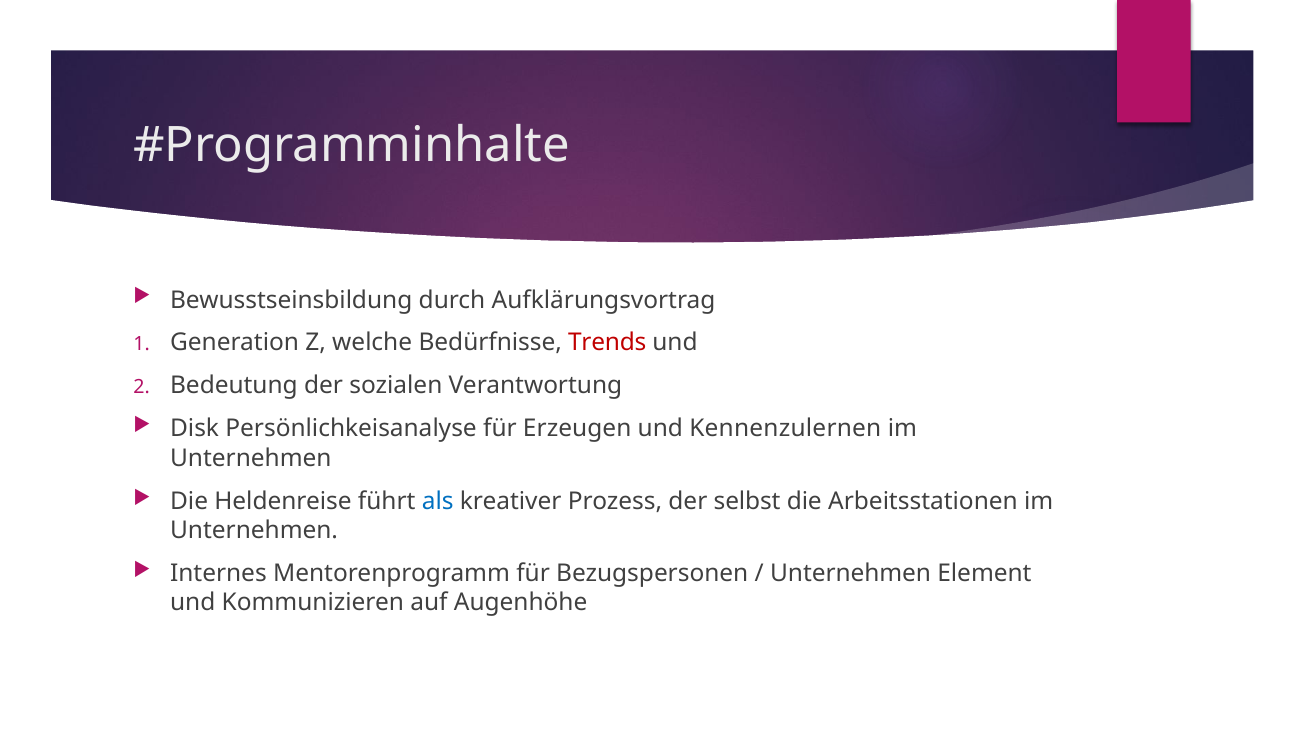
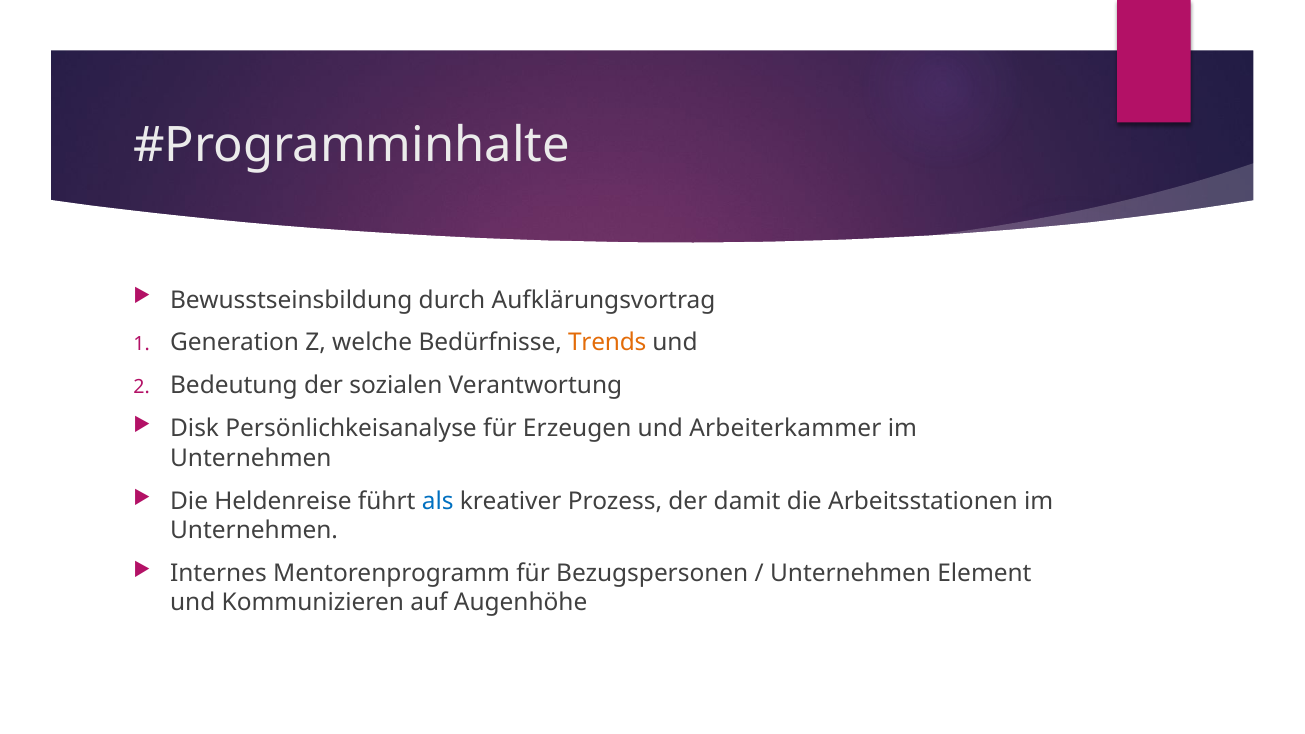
Trends colour: red -> orange (607, 343)
Kennenzulernen: Kennenzulernen -> Arbeiterkammer (785, 429)
selbst: selbst -> damit (747, 501)
